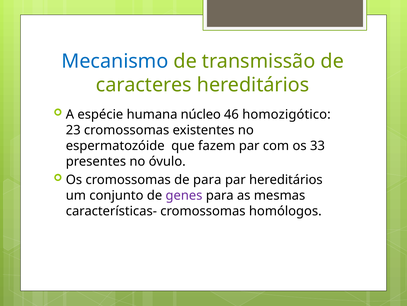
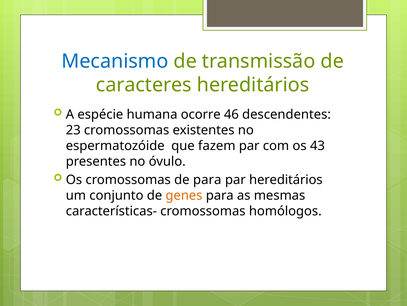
núcleo: núcleo -> ocorre (201, 114)
homozigótico: homozigótico -> descendentes (287, 114)
33: 33 -> 43 (317, 145)
genes colour: purple -> orange (184, 195)
